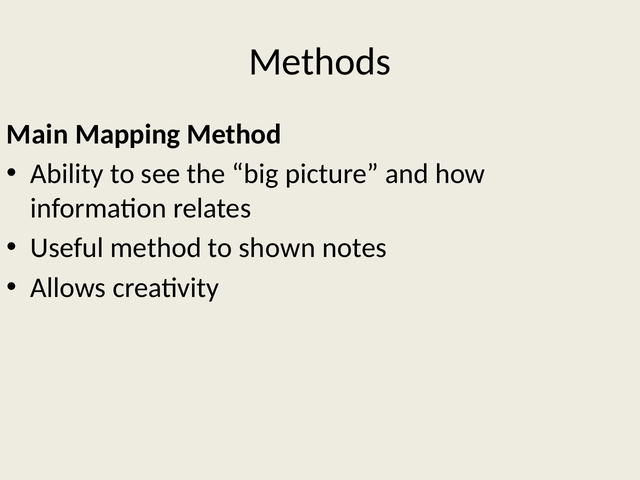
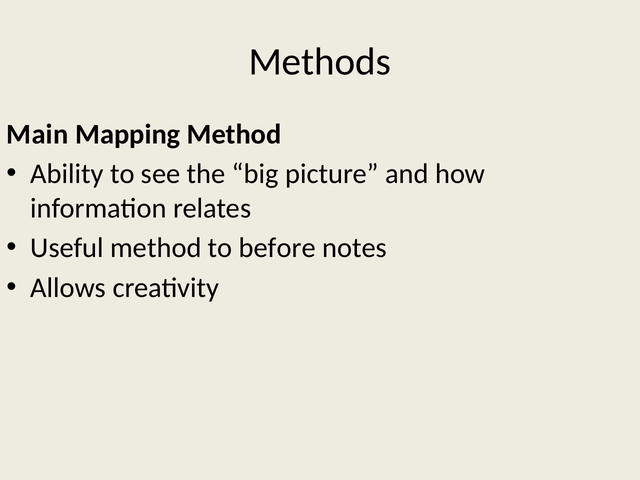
shown: shown -> before (277, 248)
